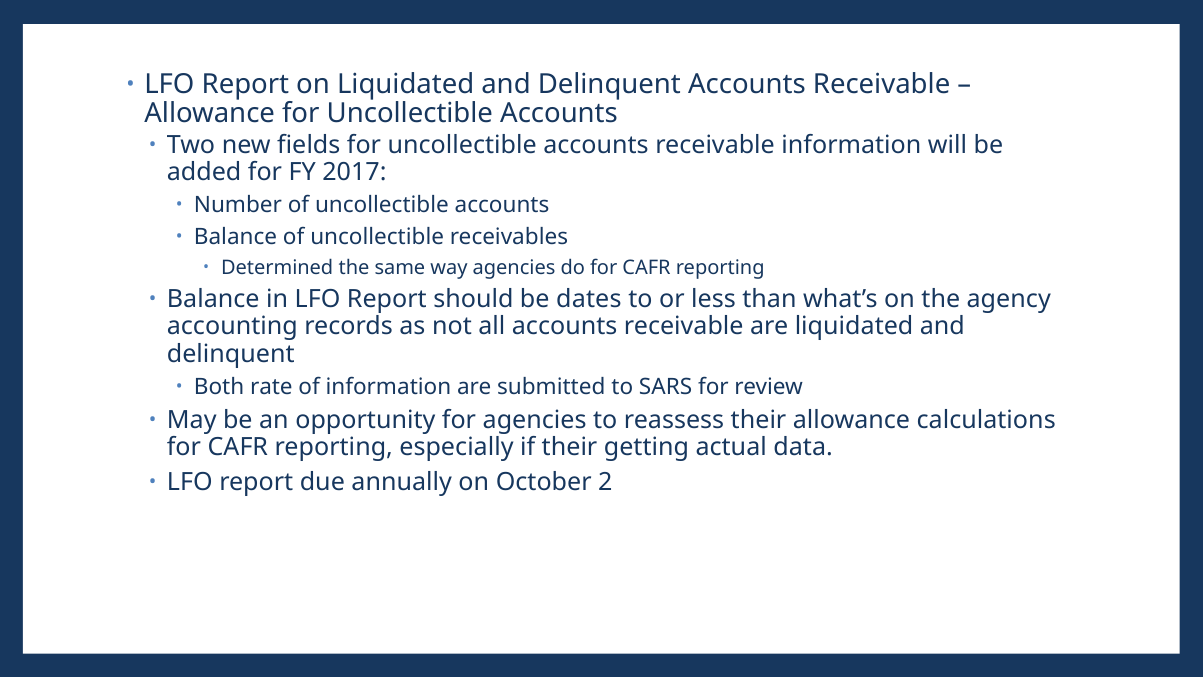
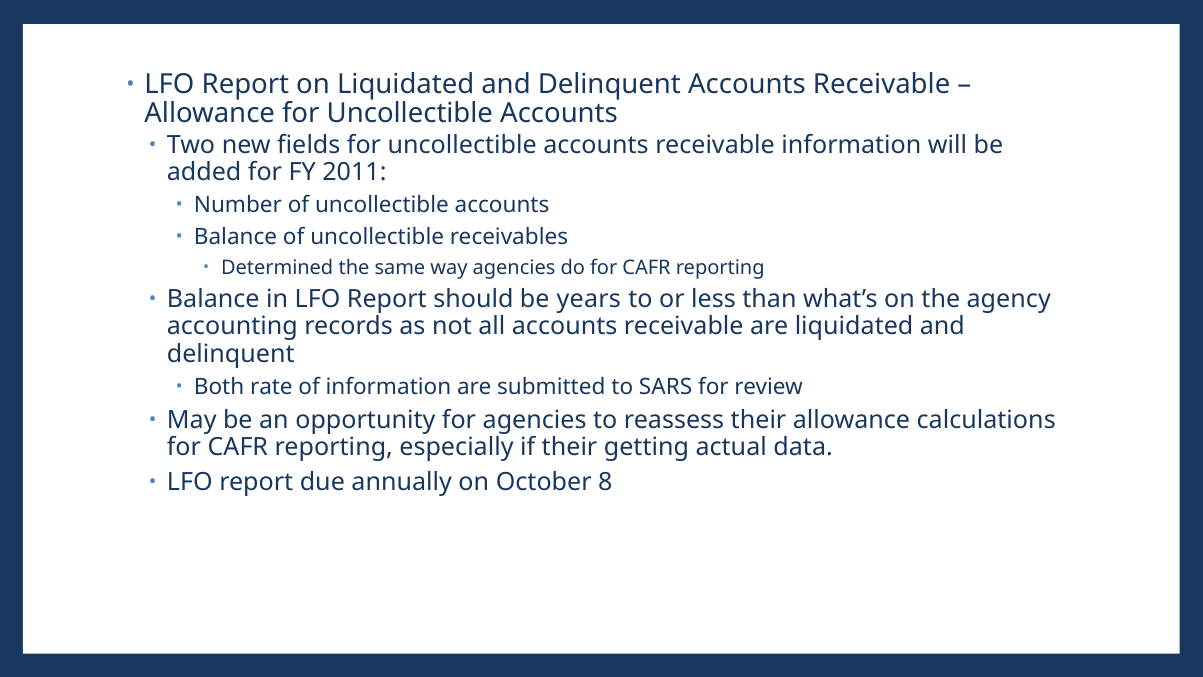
2017: 2017 -> 2011 (354, 172)
dates: dates -> years (589, 299)
2: 2 -> 8 (605, 482)
